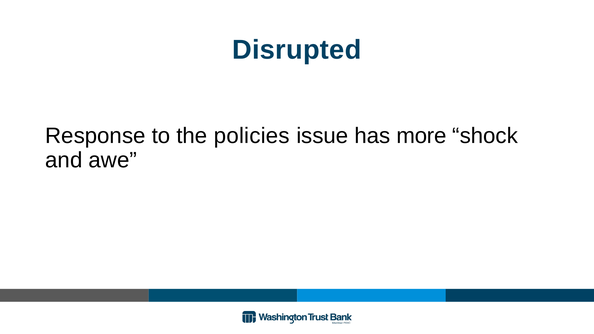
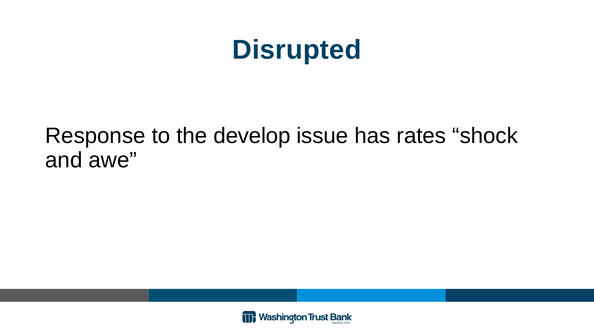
policies: policies -> develop (252, 136)
more: more -> rates (421, 136)
